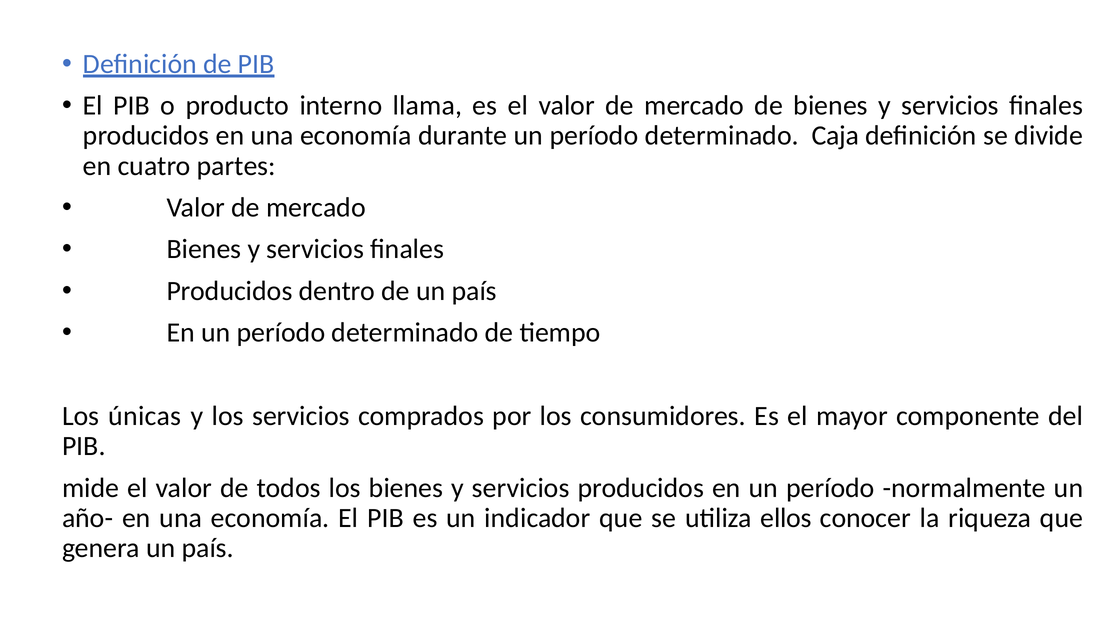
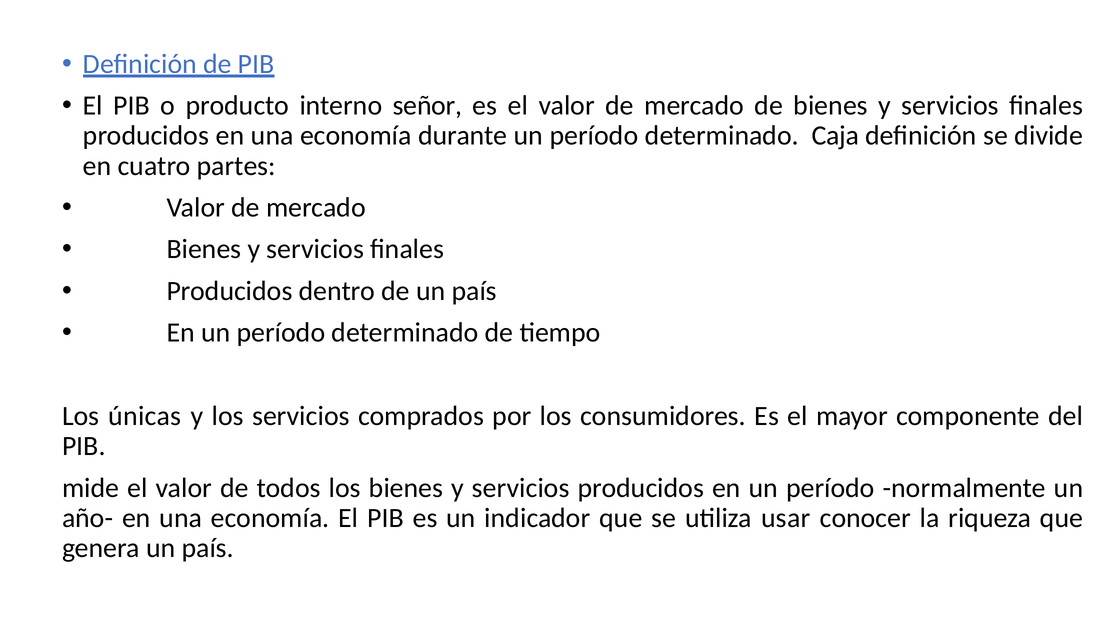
llama: llama -> señor (428, 106)
ellos: ellos -> usar (786, 518)
